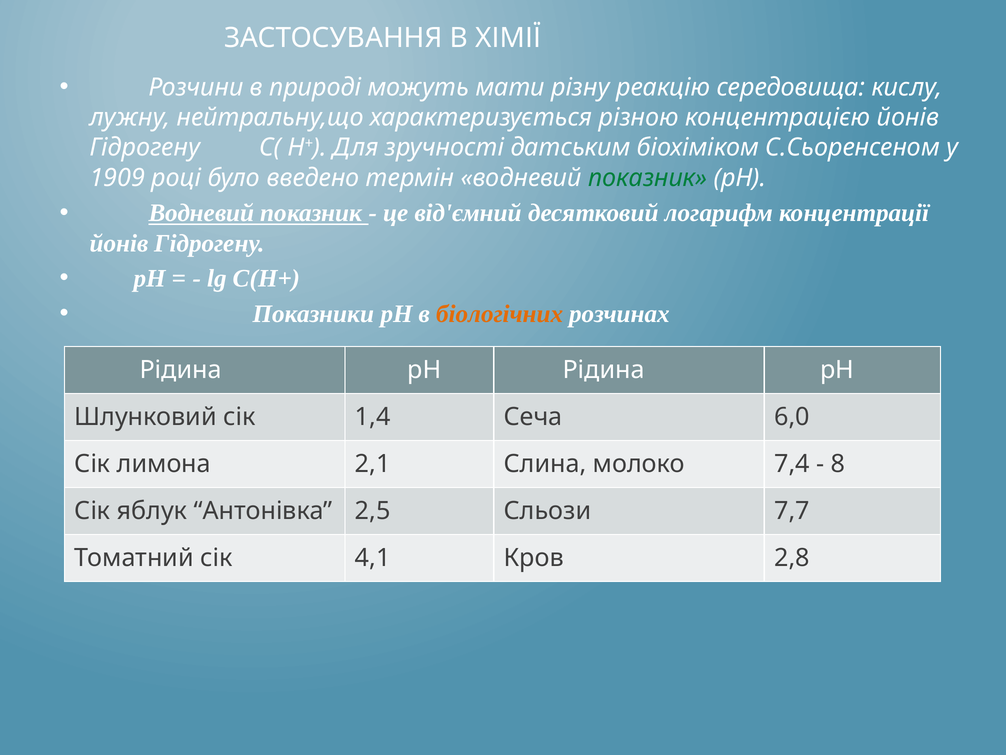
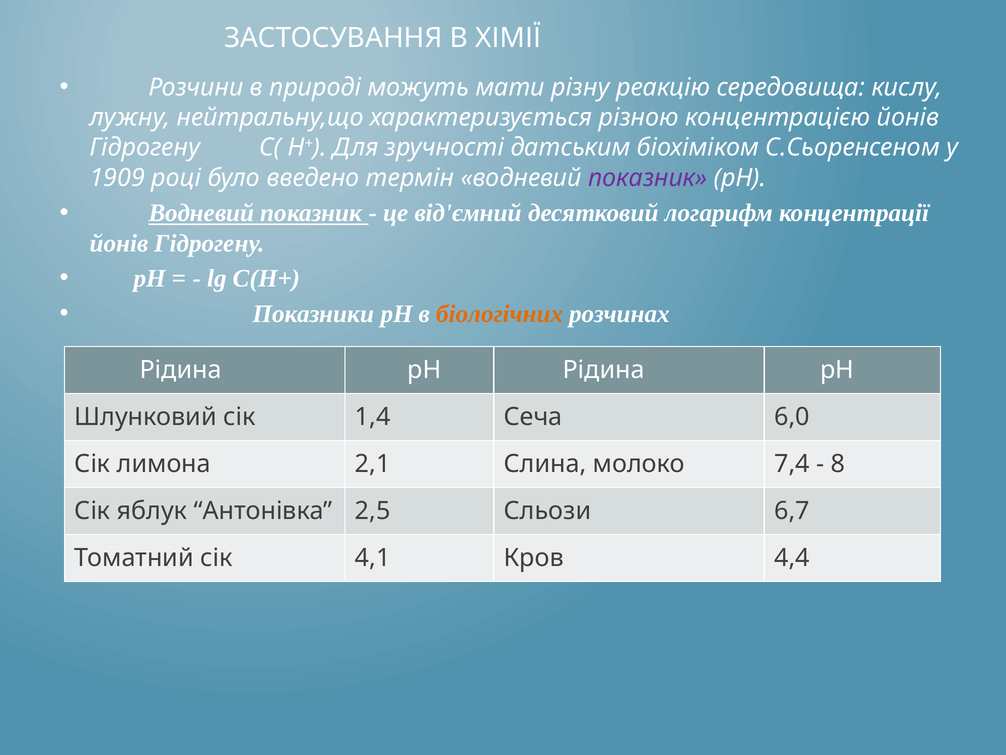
показник colour: green -> purple (648, 178)
7,7: 7,7 -> 6,7 (792, 511)
2,8: 2,8 -> 4,4 (792, 558)
